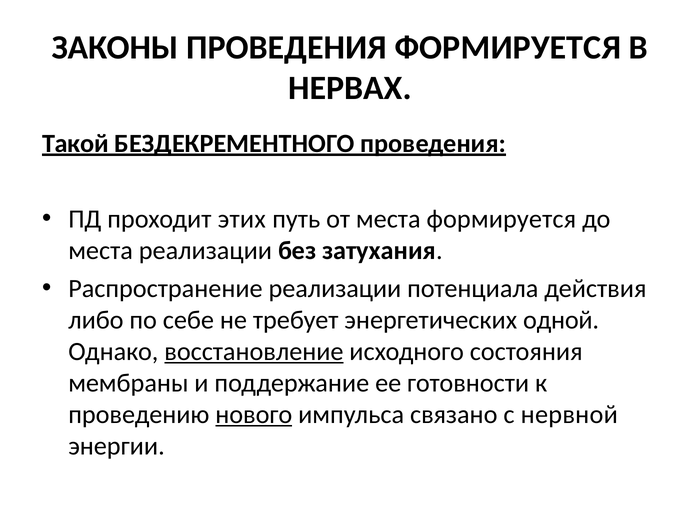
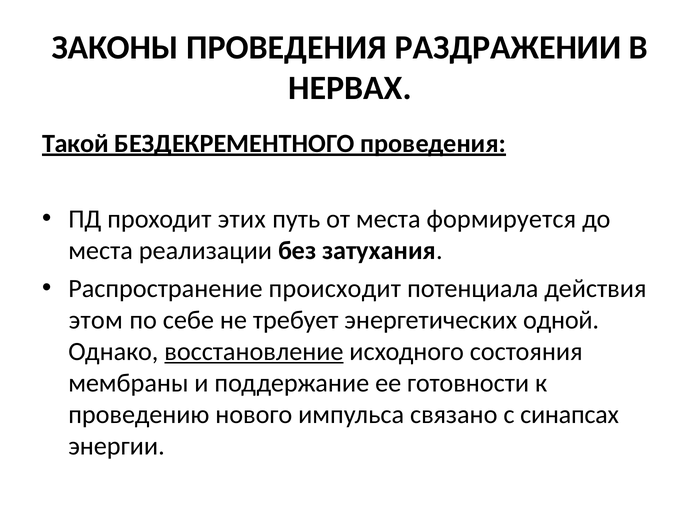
ПРОВЕДЕНИЯ ФОРМИРУЕТСЯ: ФОРМИРУЕТСЯ -> РАЗДРАЖЕНИИ (508, 47)
Распространение реализации: реализации -> происходит (335, 288)
либо: либо -> этом (96, 320)
нового underline: present -> none (254, 415)
нервной: нервной -> синапсах (570, 415)
